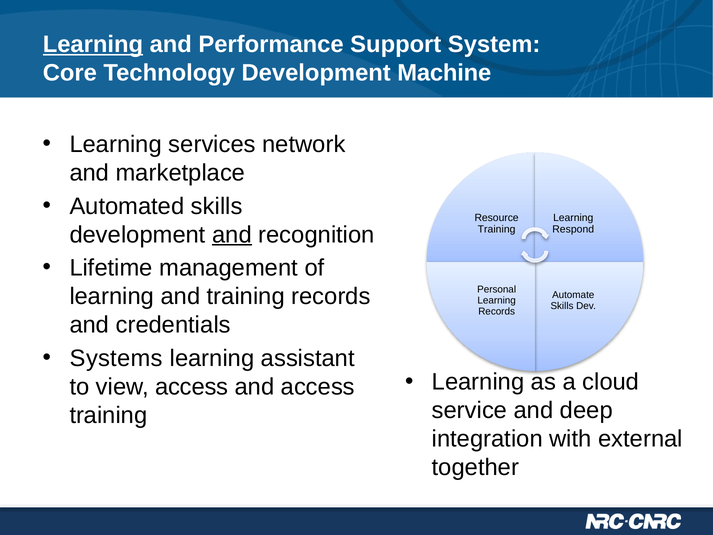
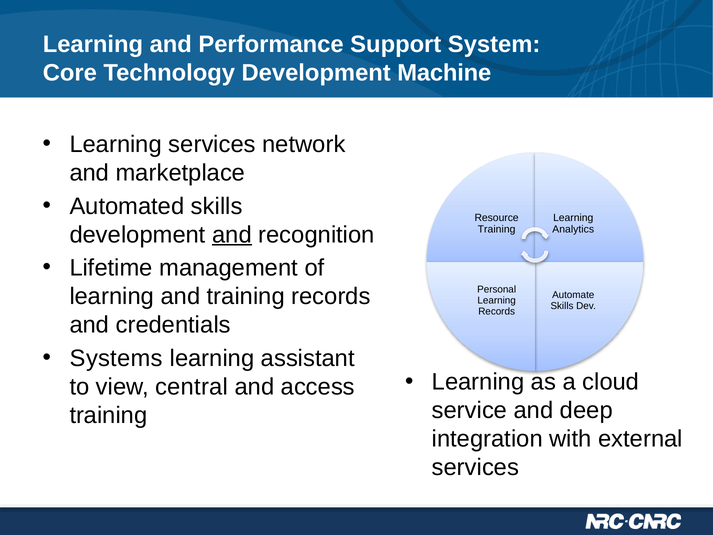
Learning underline: present -> none (93, 44)
Respond: Respond -> Analytics (573, 229)
view access: access -> central (192, 387)
together: together -> services (475, 467)
